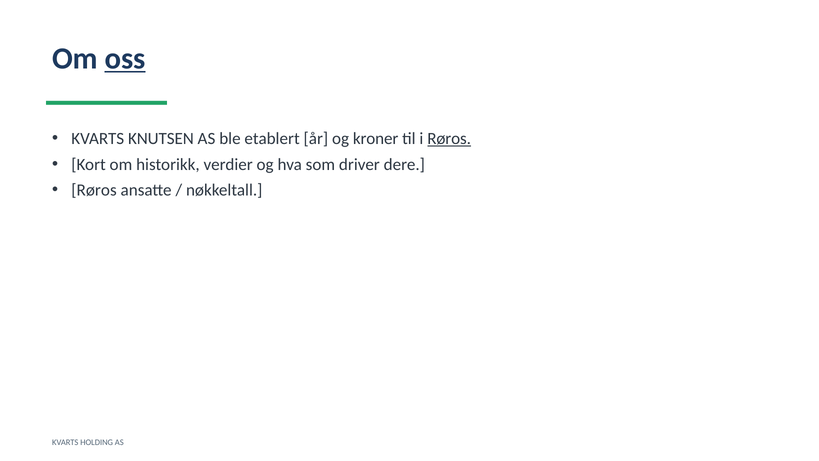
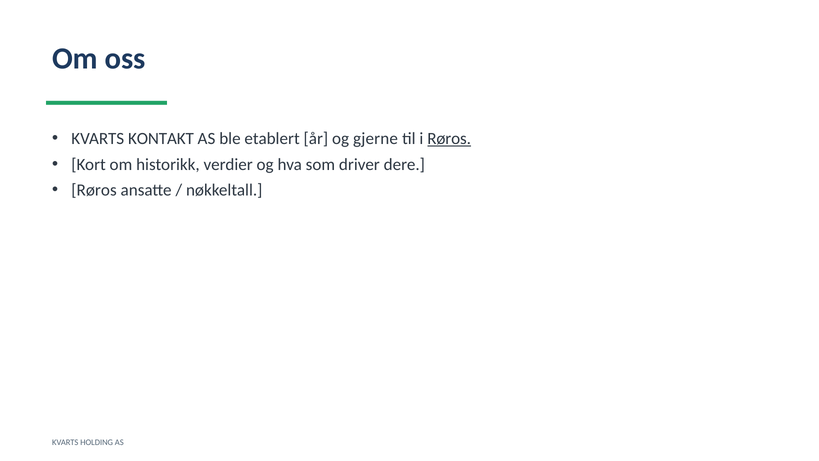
oss underline: present -> none (125, 58)
KNUTSEN: KNUTSEN -> KONTAKT (161, 139)
kroner: kroner -> gjerne (376, 139)
